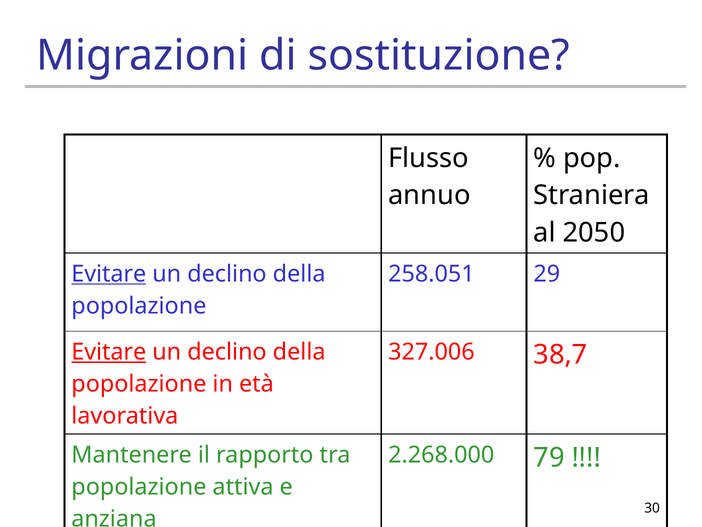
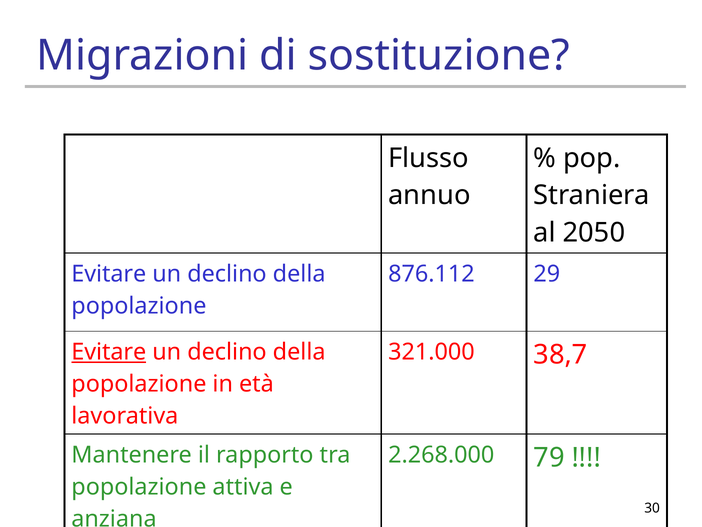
Evitare underline: present -> none (109, 274)
258.051: 258.051 -> 876.112 (431, 274)
327.006: 327.006 -> 321.000 (431, 352)
